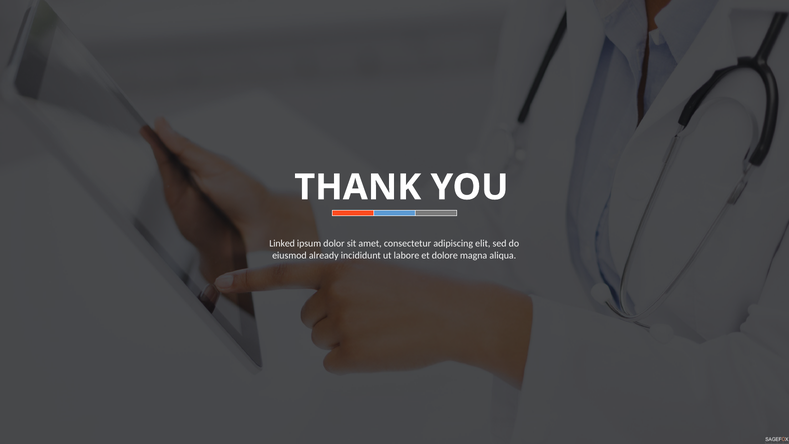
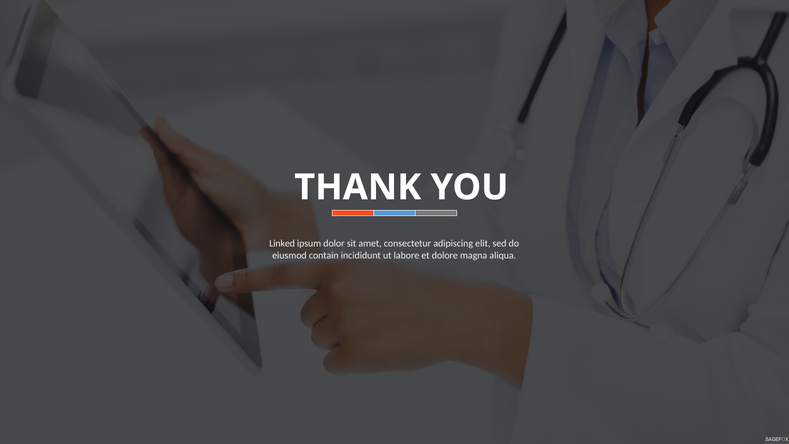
already: already -> contain (324, 255)
